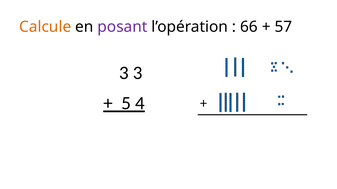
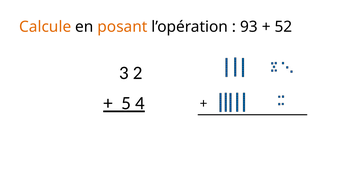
posant colour: purple -> orange (122, 27)
66: 66 -> 93 (249, 27)
57: 57 -> 52 (283, 27)
3 3: 3 -> 2 (138, 73)
